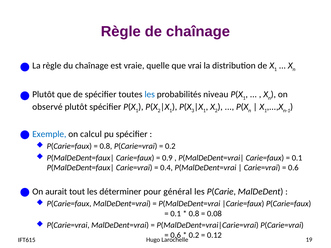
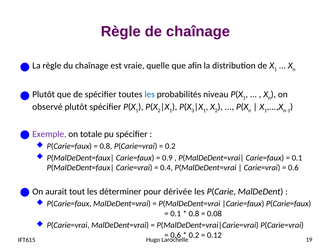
vrai: vrai -> afin (195, 66)
Exemple colour: blue -> purple (49, 134)
calcul: calcul -> totale (91, 134)
général: général -> dérivée (178, 192)
